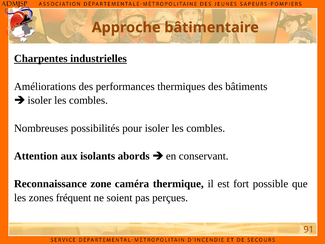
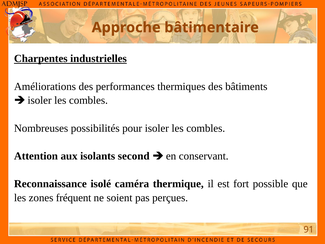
abords: abords -> second (134, 156)
zone: zone -> isolé (101, 184)
